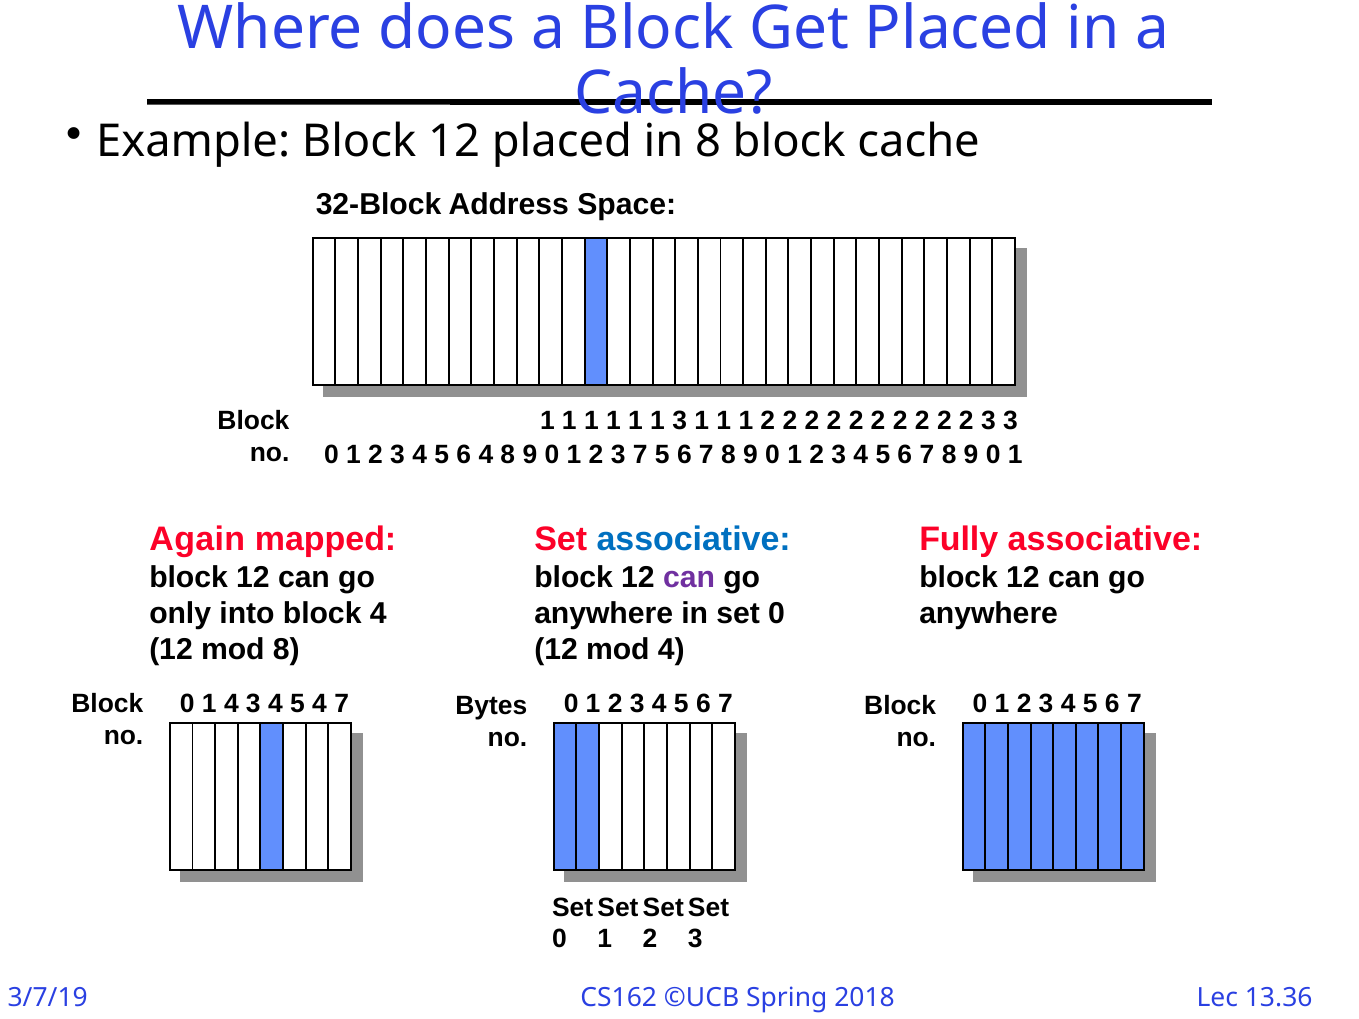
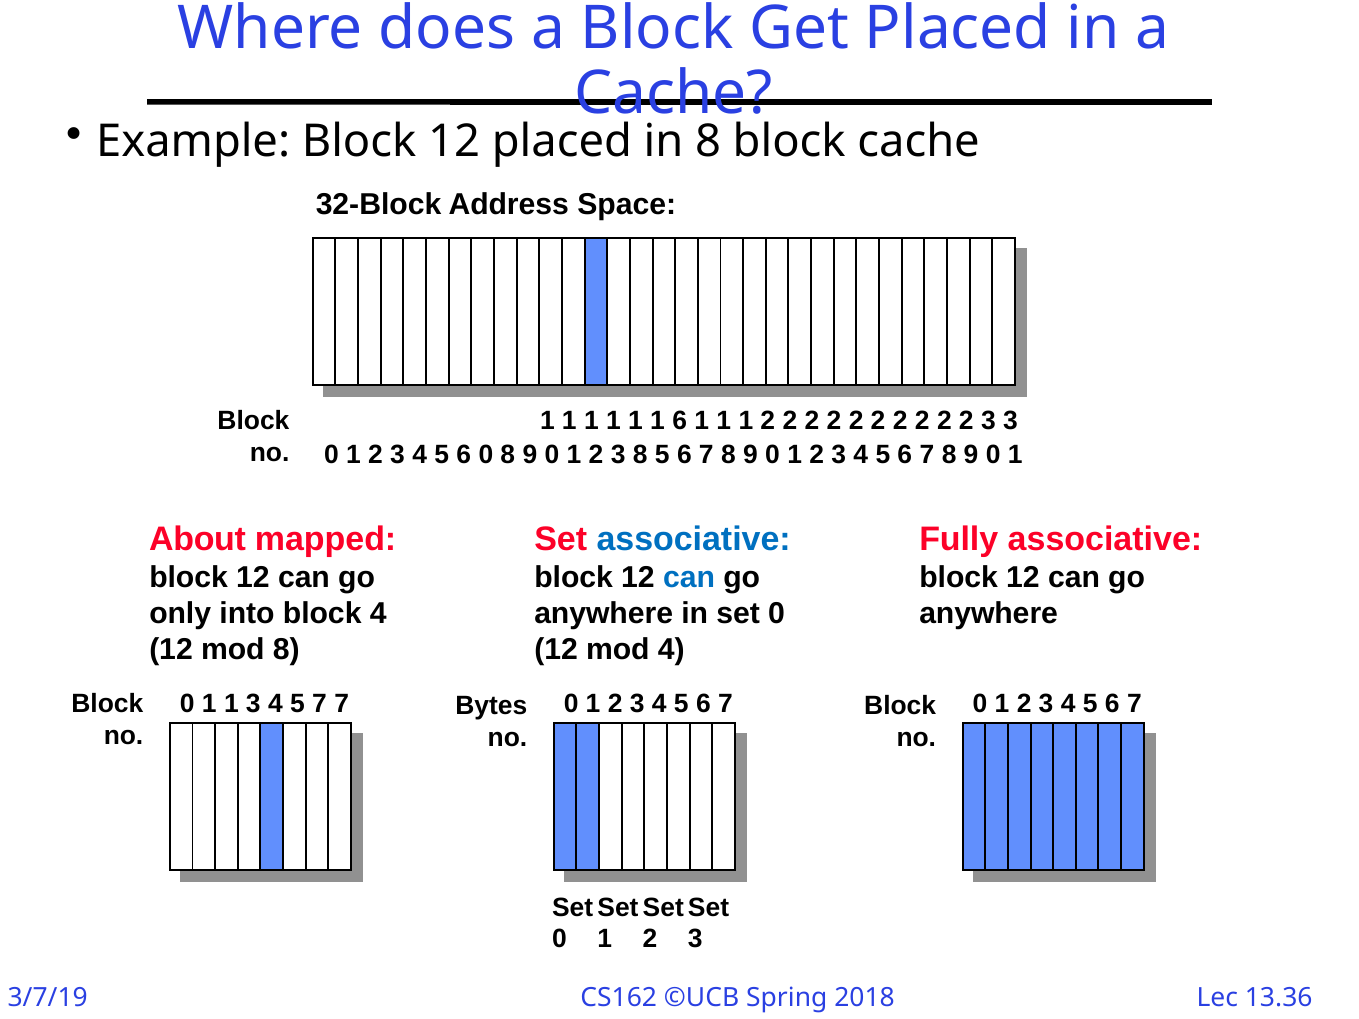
1 3: 3 -> 6 (680, 421)
6 4: 4 -> 0 (486, 455)
3 7: 7 -> 8 (640, 455)
Again: Again -> About (198, 539)
can colour: purple -> blue (689, 577)
0 1 4: 4 -> 1 (231, 704)
5 4: 4 -> 7 (320, 704)
